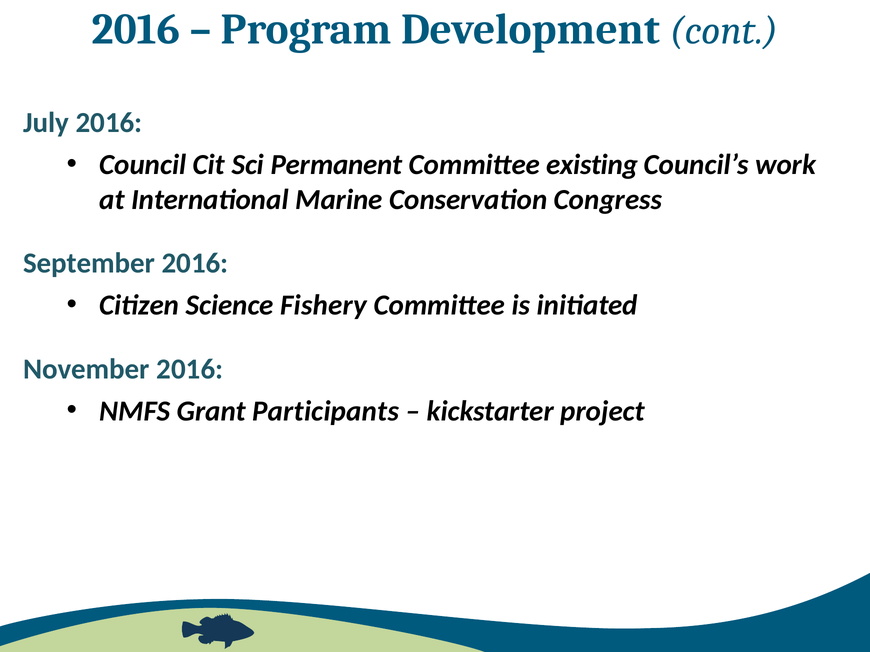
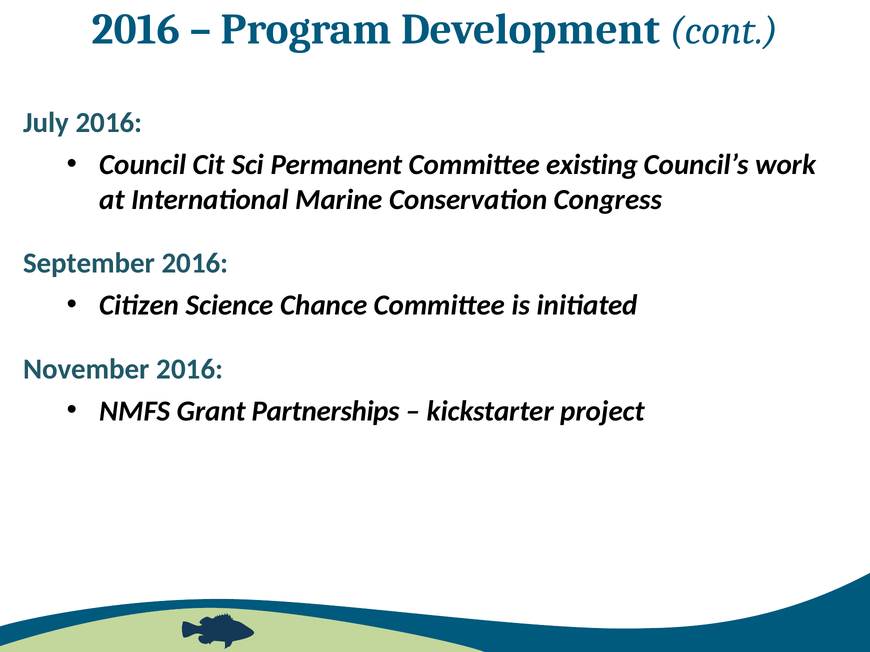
Fishery: Fishery -> Chance (324, 305)
Participants: Participants -> Partnerships (326, 411)
